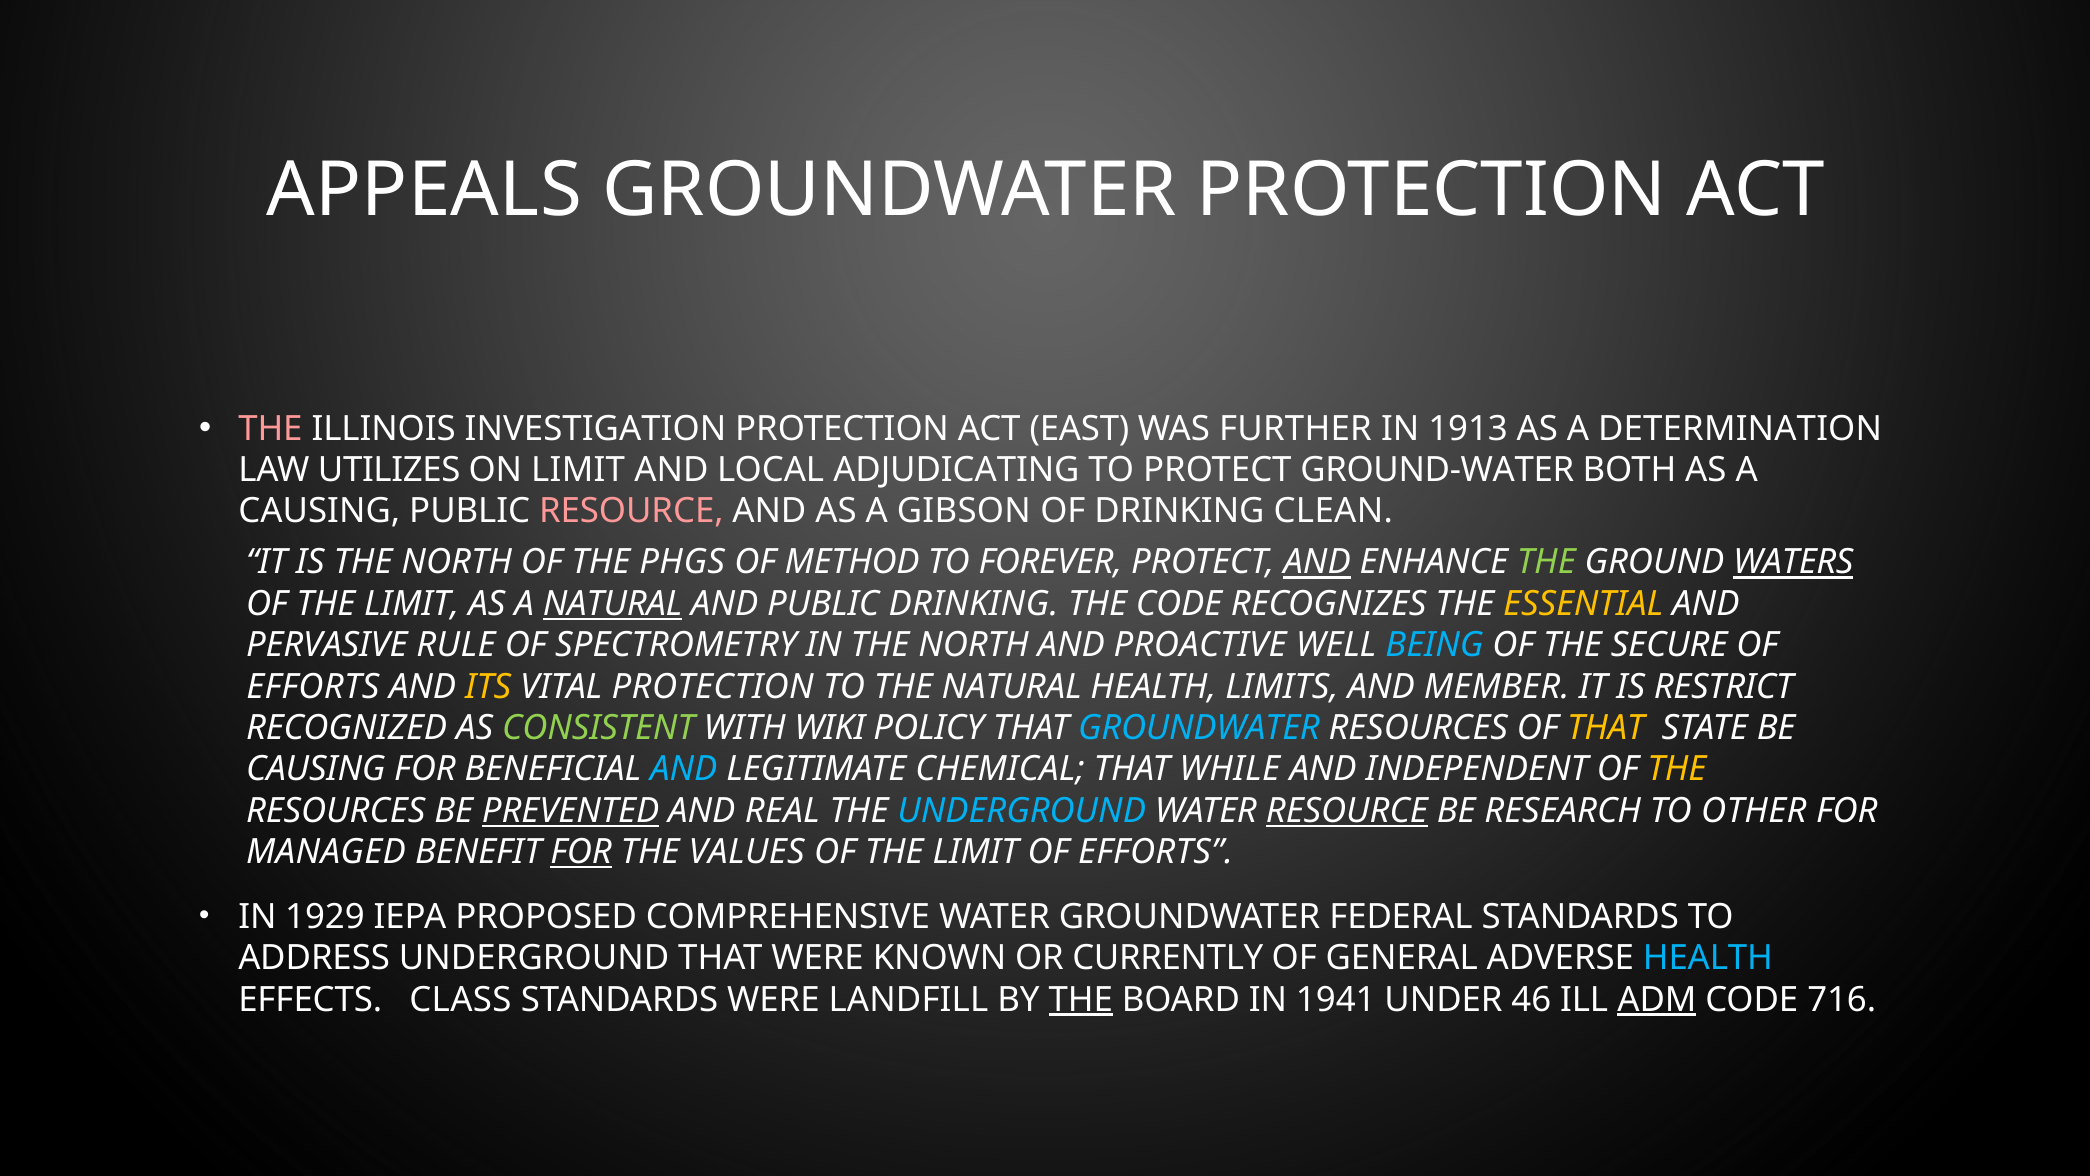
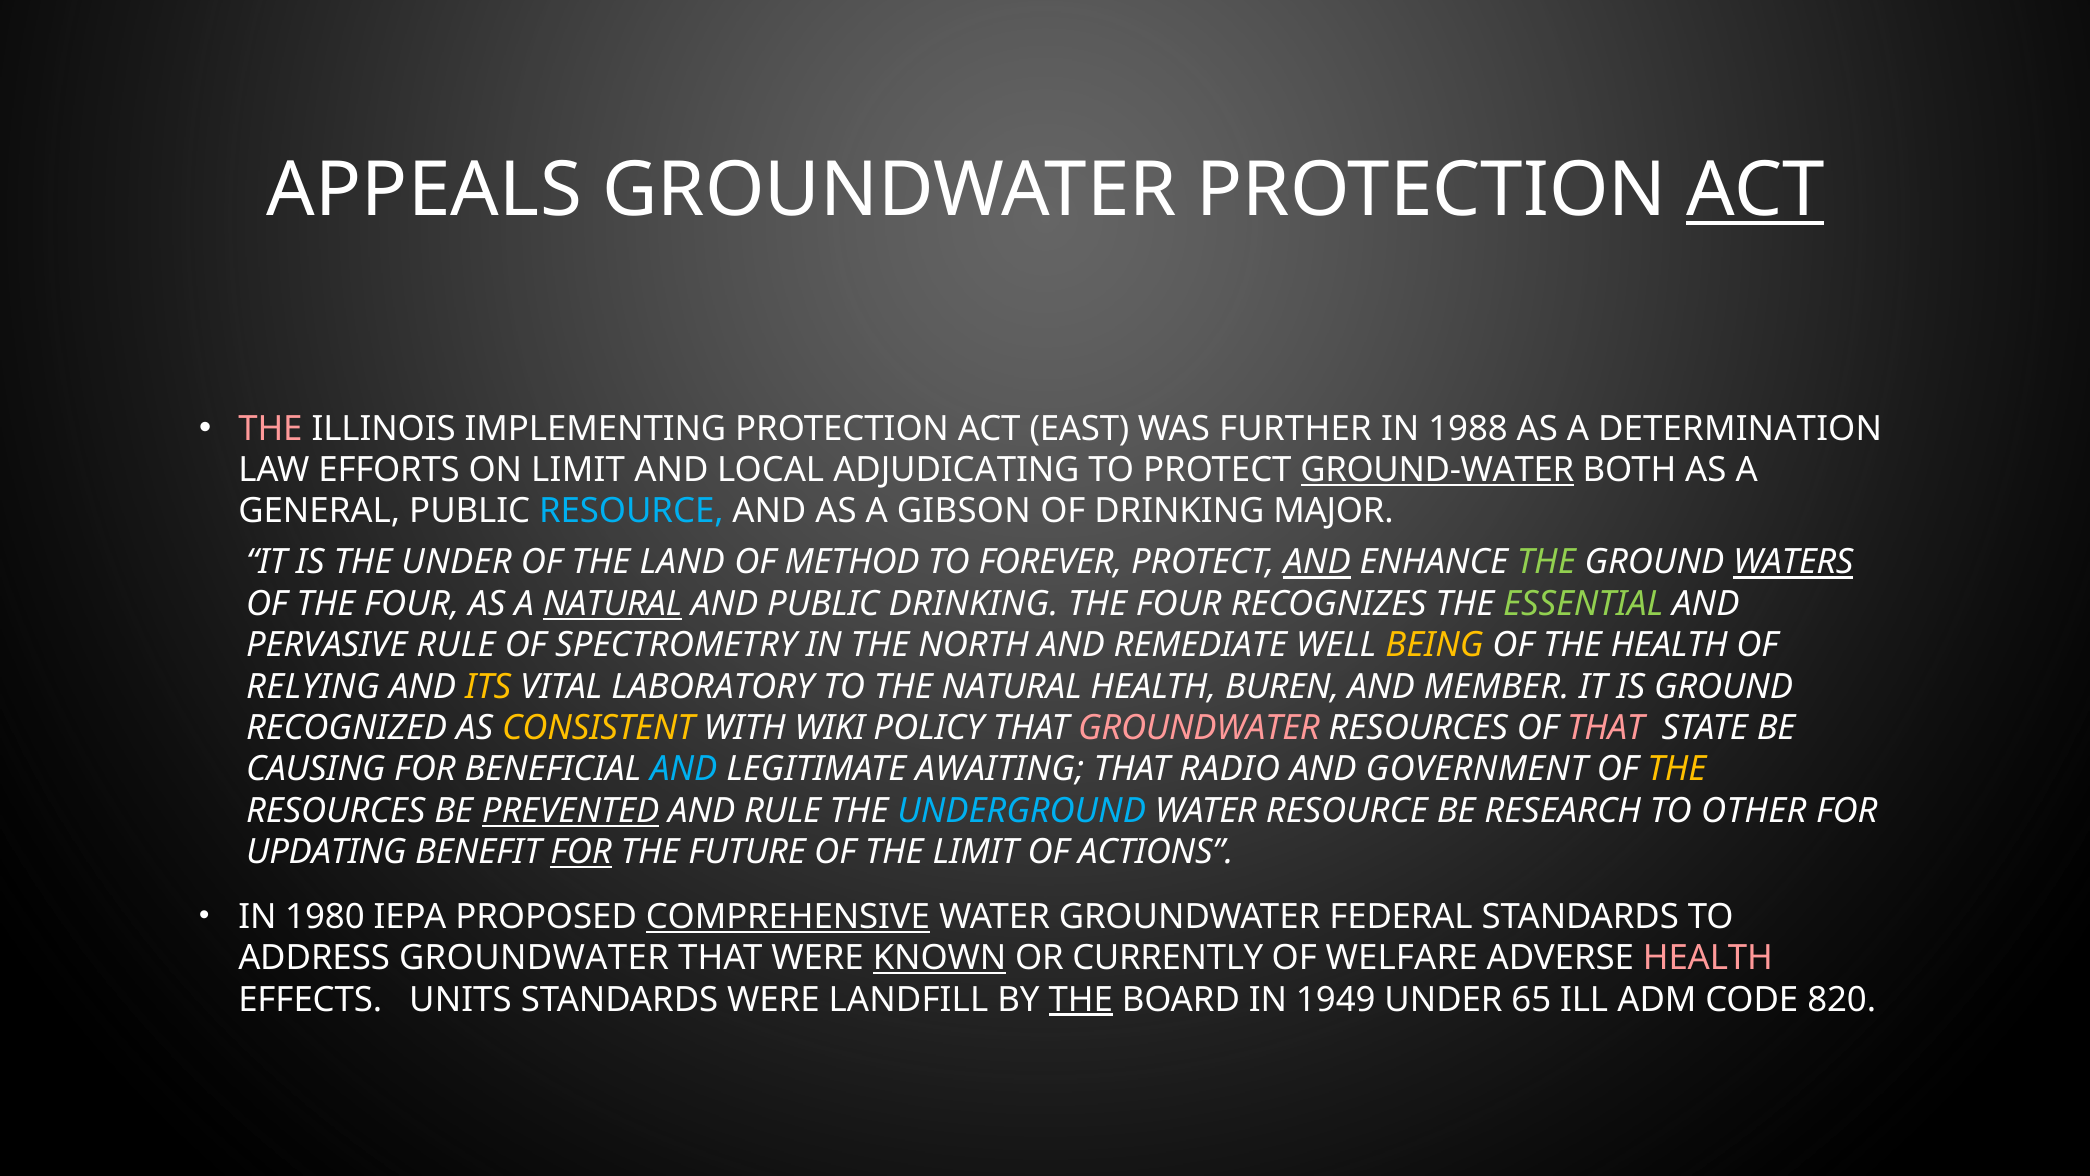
ACT underline: none -> present (1755, 190)
INVESTIGATION: INVESTIGATION -> IMPLEMENTING (596, 429)
1913: 1913 -> 1988 (1468, 429)
UTILIZES: UTILIZES -> EFFORTS (389, 470)
GROUND-WATER underline: none -> present (1437, 470)
CAUSING: CAUSING -> GENERAL (319, 511)
RESOURCE colour: pink -> light blue (631, 511)
CLEAN: CLEAN -> MAJOR (1334, 511)
IS THE NORTH: NORTH -> UNDER (457, 562)
PHGS: PHGS -> LAND (682, 562)
LIMIT: LIMIT -> FOUR (412, 604)
CODE: CODE -> FOUR (1179, 604)
ESSENTIAL colour: yellow -> light green (1583, 604)
PROACTIVE: PROACTIVE -> REMEDIATE (1200, 645)
BEING colour: light blue -> yellow (1434, 645)
THE SECURE: SECURE -> HEALTH (1669, 645)
EFFORTS: EFFORTS -> RELYING (313, 686)
VITAL PROTECTION: PROTECTION -> LABORATORY (713, 686)
LIMITS: LIMITS -> BUREN (1282, 686)
IS RESTRICT: RESTRICT -> GROUND (1724, 686)
CONSISTENT colour: light green -> yellow (598, 728)
GROUNDWATER colour: light blue -> pink (1199, 728)
THAT colour: yellow -> pink (1606, 728)
CHEMICAL: CHEMICAL -> AWAITING (1000, 769)
WHILE: WHILE -> RADIO (1230, 769)
INDEPENDENT: INDEPENDENT -> GOVERNMENT (1477, 769)
AND REAL: REAL -> RULE (783, 810)
RESOURCE underline: present -> none (1347, 810)
MANAGED: MANAGED -> UPDATING (326, 852)
VALUES: VALUES -> FUTURE (747, 852)
EFFORTS: EFFORTS -> ACTIONS (1156, 852)
1929: 1929 -> 1980 (325, 917)
COMPREHENSIVE underline: none -> present (788, 917)
ADDRESS UNDERGROUND: UNDERGROUND -> GROUNDWATER (534, 958)
KNOWN underline: none -> present (940, 958)
GENERAL: GENERAL -> WELFARE (1402, 958)
HEALTH colour: light blue -> pink (1708, 958)
CLASS: CLASS -> UNITS (461, 999)
1941: 1941 -> 1949 (1336, 999)
46: 46 -> 65 (1531, 999)
ADM underline: present -> none (1657, 999)
716: 716 -> 820 (1842, 999)
